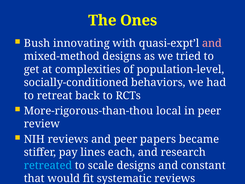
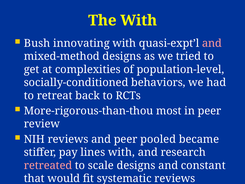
The Ones: Ones -> With (139, 20)
local: local -> most (169, 111)
papers: papers -> pooled (158, 139)
lines each: each -> with (121, 152)
retreated colour: light blue -> pink (48, 165)
